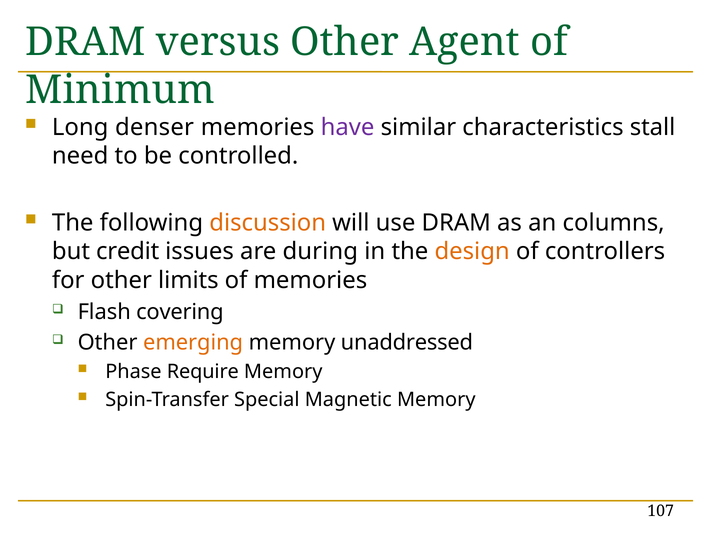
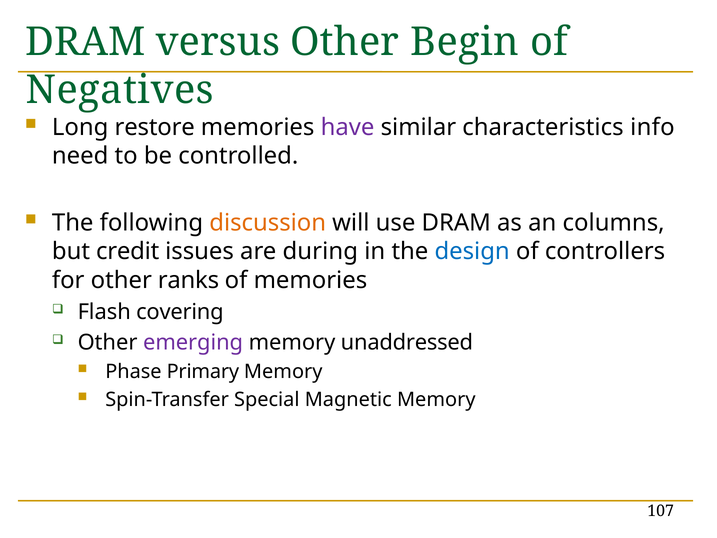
Agent: Agent -> Begin (464, 42)
Minimum: Minimum -> Negatives (120, 90)
denser: denser -> restore (155, 127)
stall: stall -> info (652, 127)
design colour: orange -> blue (472, 251)
limits: limits -> ranks (188, 280)
emerging colour: orange -> purple (193, 342)
Require: Require -> Primary (203, 371)
